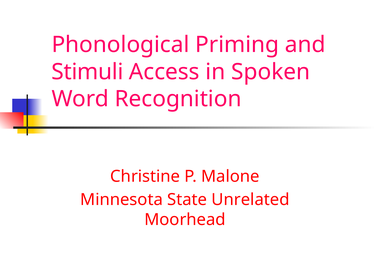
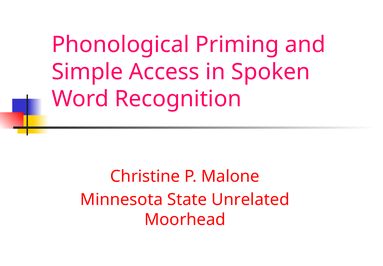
Stimuli: Stimuli -> Simple (87, 72)
